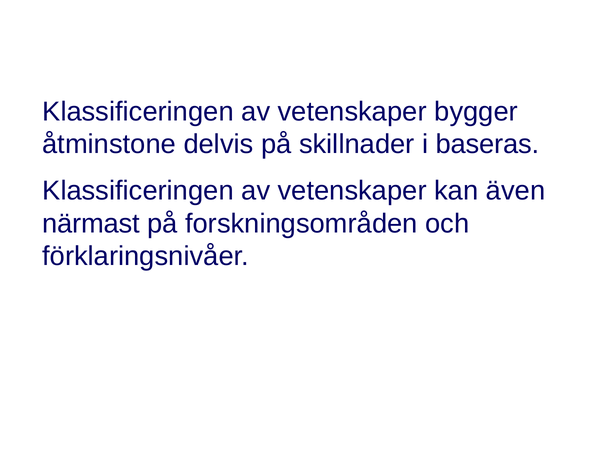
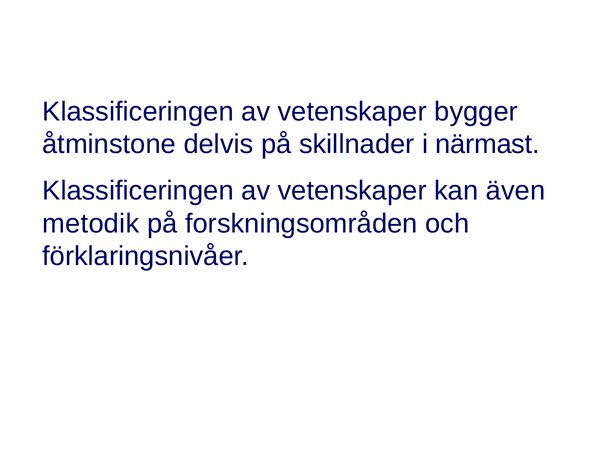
baseras: baseras -> närmast (488, 144)
närmast: närmast -> metodik (91, 224)
